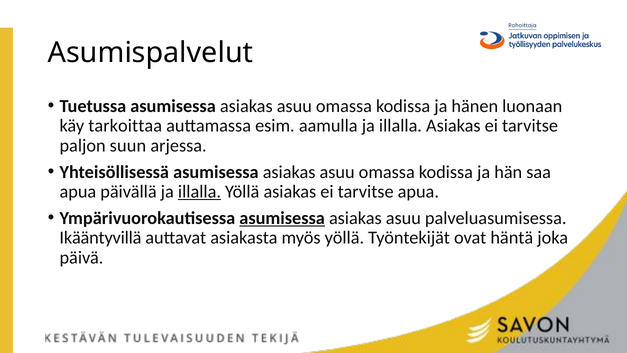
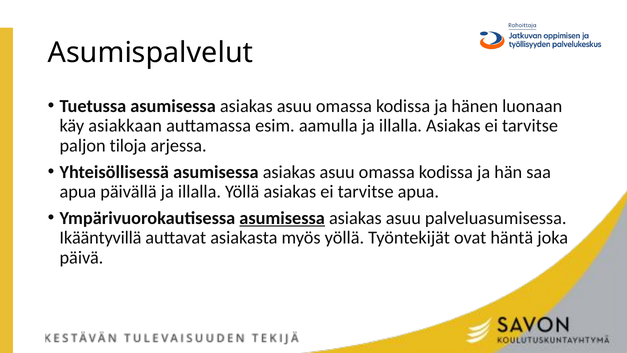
tarkoittaa: tarkoittaa -> asiakkaan (125, 126)
suun: suun -> tiloja (128, 146)
illalla underline: present -> none (199, 192)
